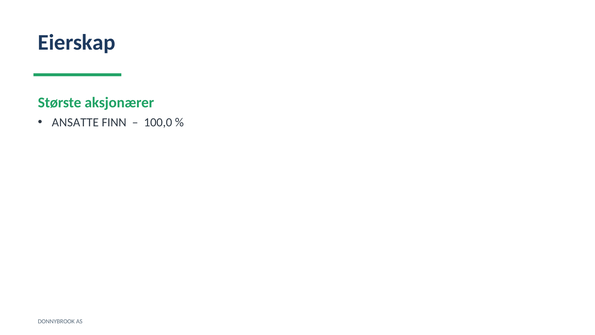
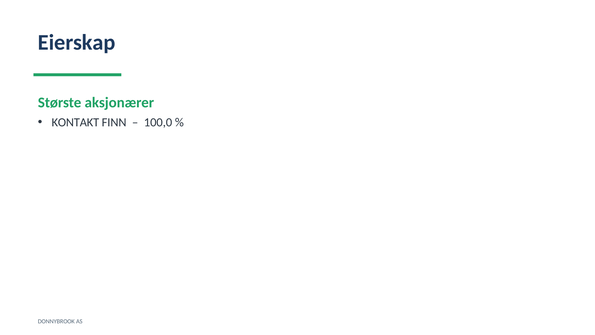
ANSATTE: ANSATTE -> KONTAKT (75, 122)
